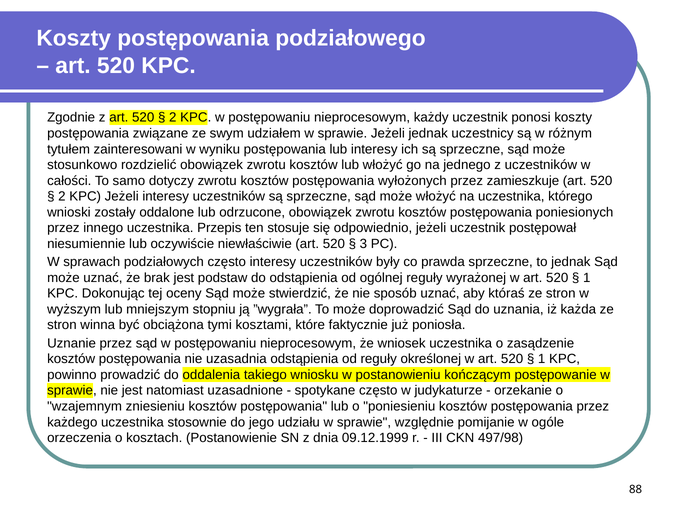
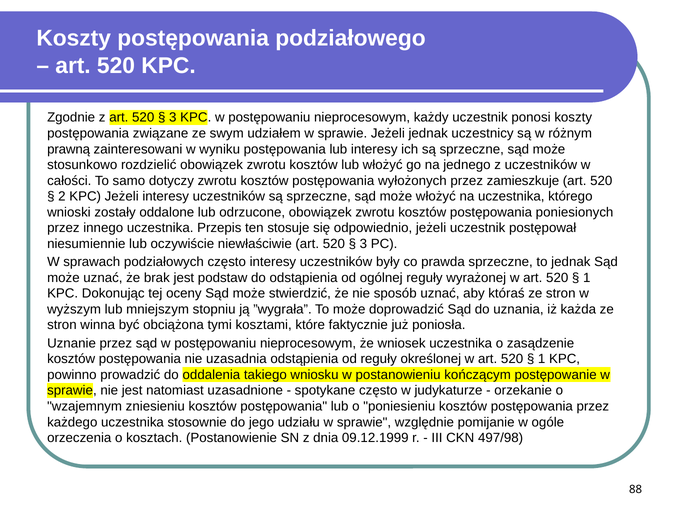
2: 2 -> 3 (173, 118)
tytułem: tytułem -> prawną (69, 149)
